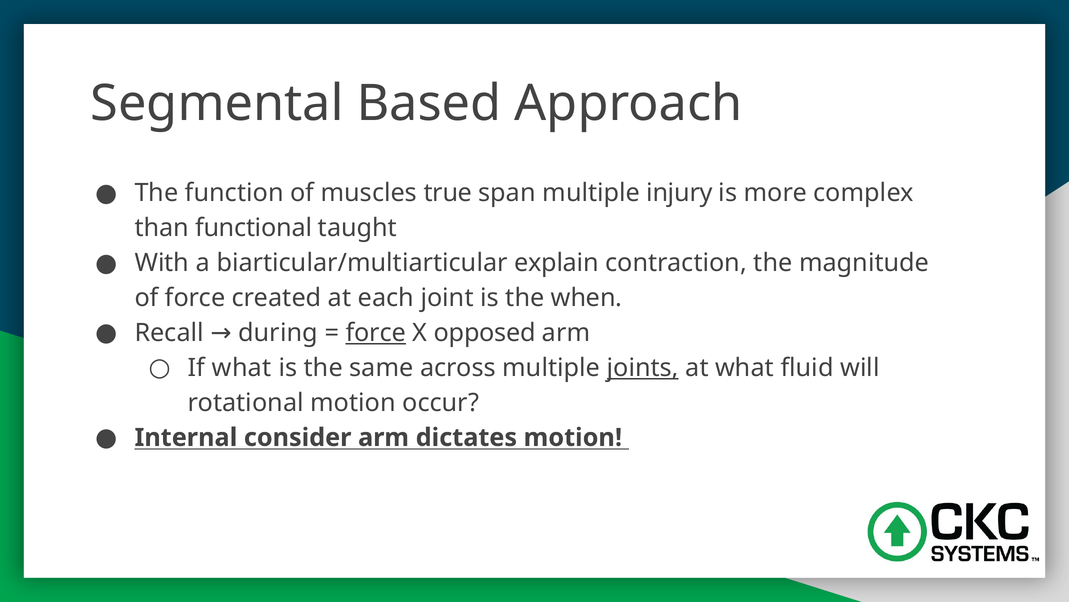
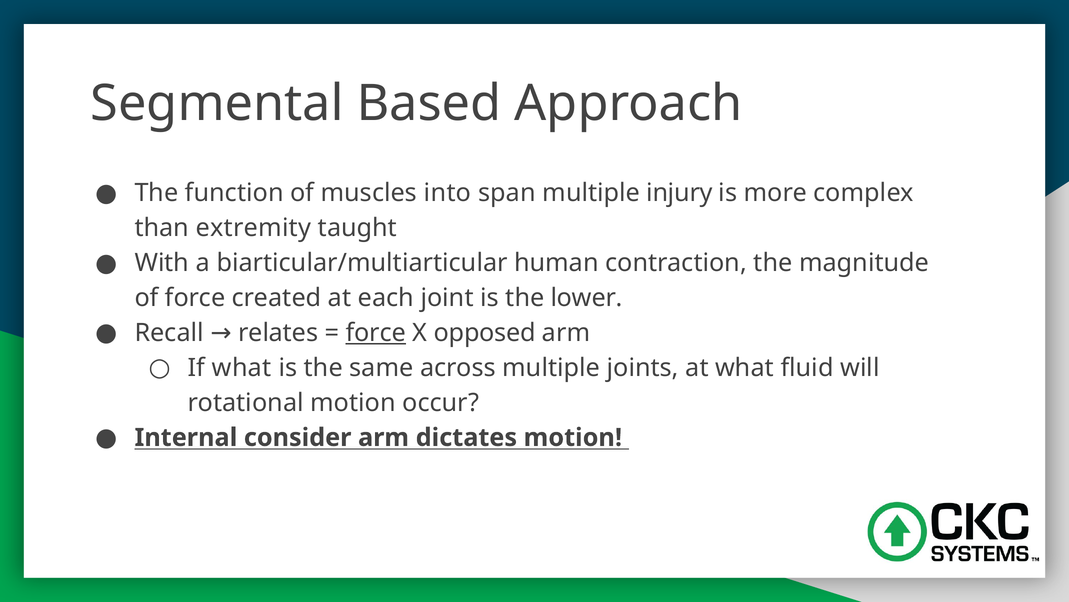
true: true -> into (448, 193)
functional: functional -> extremity (253, 228)
explain: explain -> human (556, 263)
when: when -> lower (587, 298)
during: during -> relates (278, 332)
joints underline: present -> none (643, 367)
